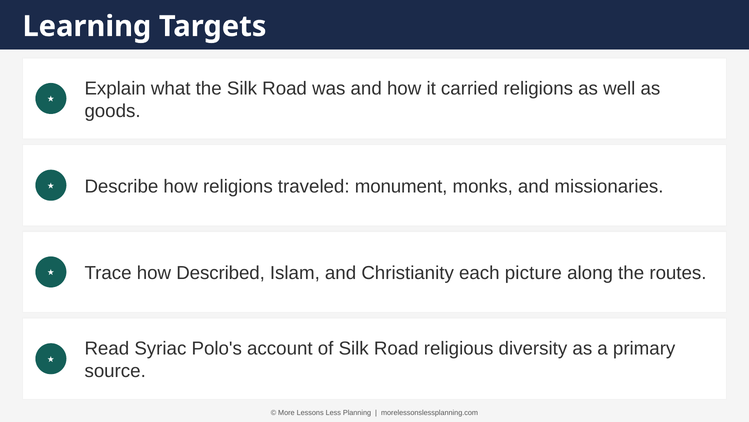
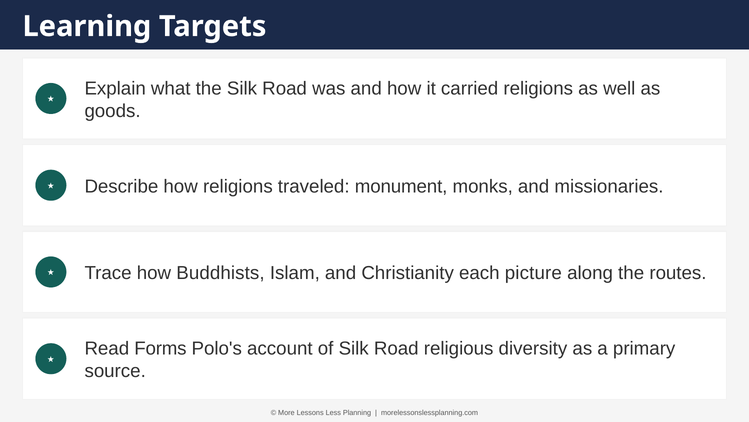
Described: Described -> Buddhists (220, 273)
Syriac: Syriac -> Forms (160, 348)
